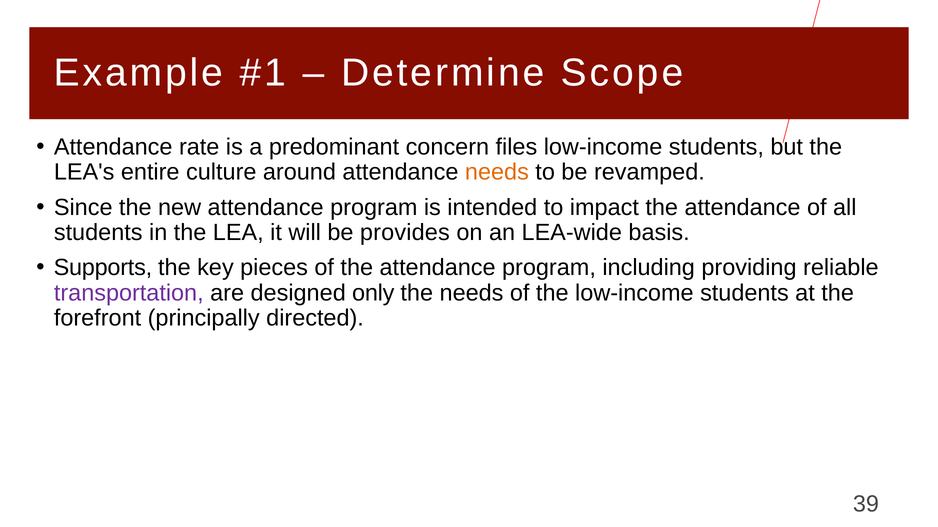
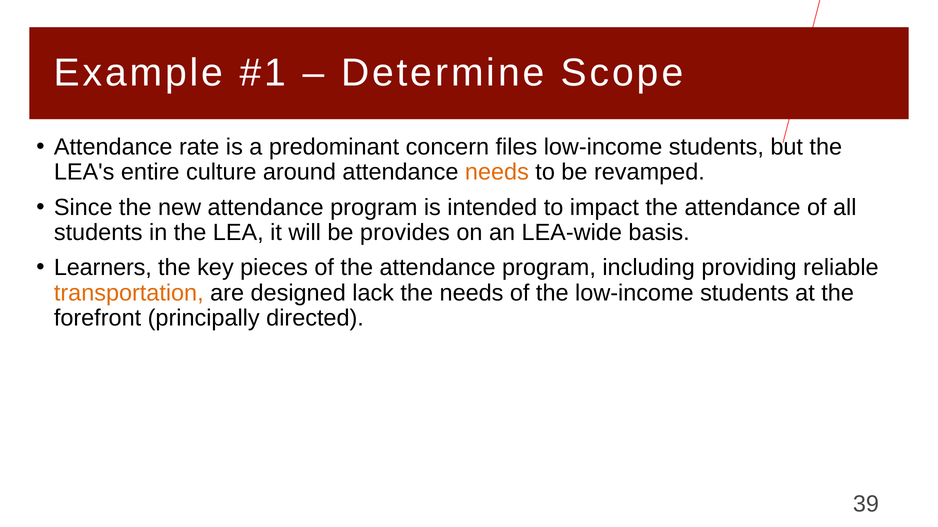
Supports: Supports -> Learners (103, 268)
transportation colour: purple -> orange (129, 293)
only: only -> lack (373, 293)
